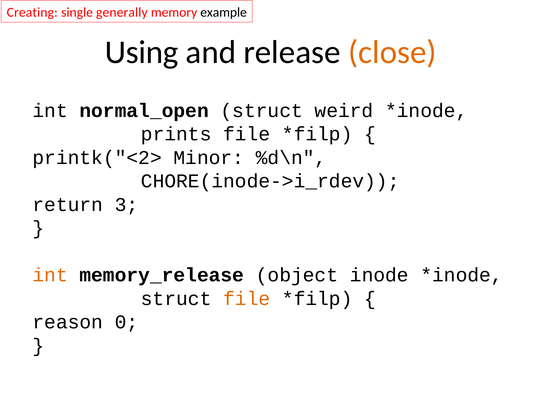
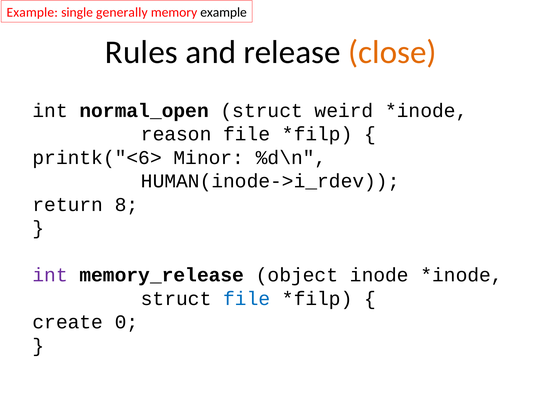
Creating: Creating -> Example (32, 12)
Using: Using -> Rules (141, 52)
prints: prints -> reason (176, 134)
printk("<2>: printk("<2> -> printk("<6> (97, 158)
CHORE(inode->i_rdev: CHORE(inode->i_rdev -> HUMAN(inode->i_rdev (270, 181)
3: 3 -> 8 (127, 205)
int colour: orange -> purple (50, 275)
file colour: orange -> blue (247, 299)
reason: reason -> create (68, 323)
